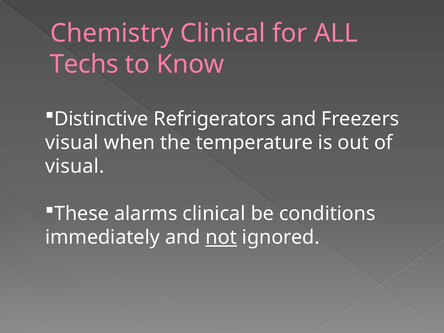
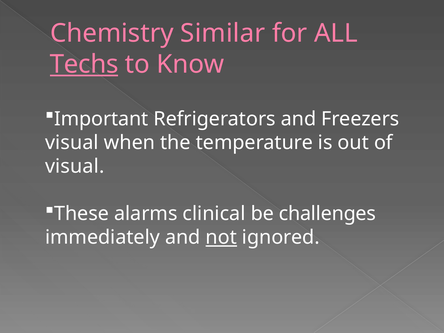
Chemistry Clinical: Clinical -> Similar (223, 33)
Techs underline: none -> present (84, 64)
Distinctive: Distinctive -> Important (101, 119)
conditions: conditions -> challenges (327, 214)
